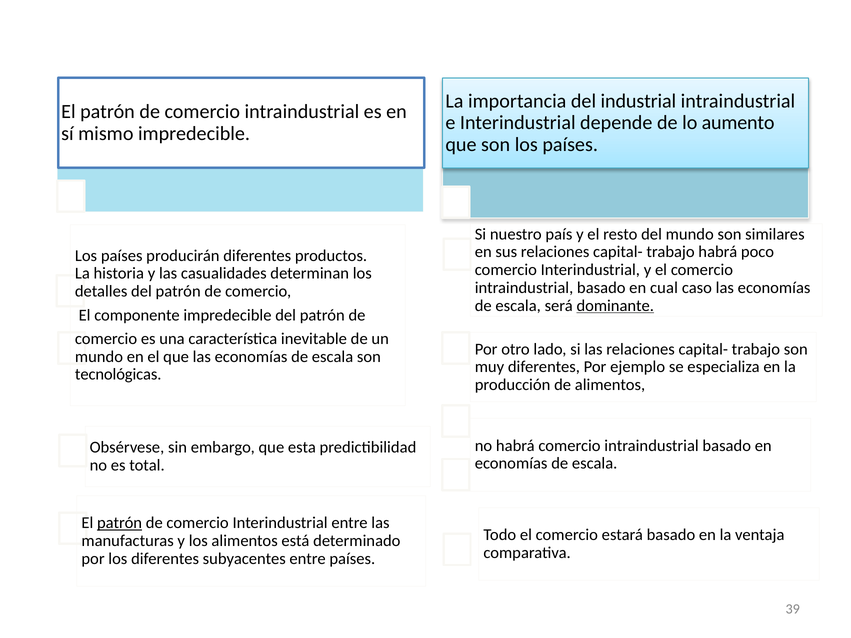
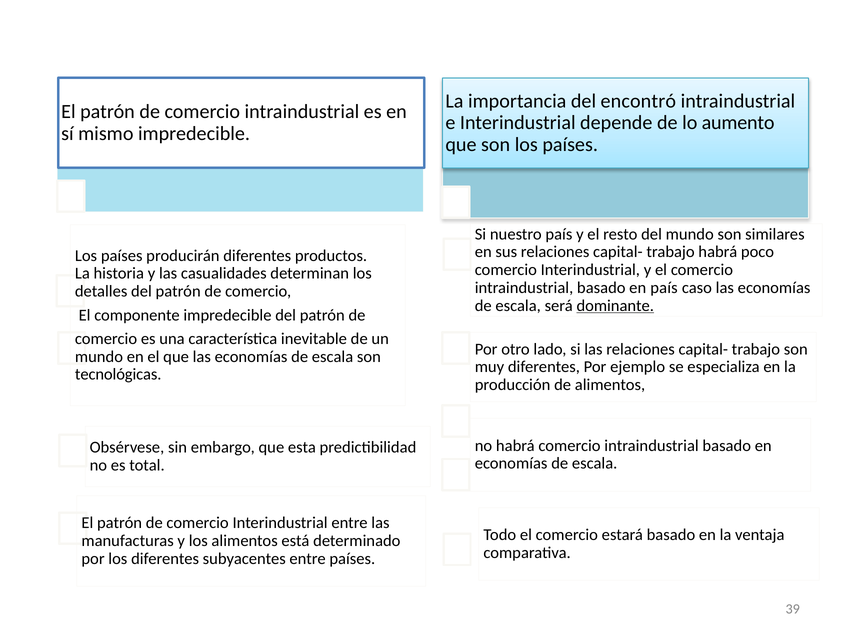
industrial: industrial -> encontró (638, 101)
en cual: cual -> país (664, 288)
patrón underline: present -> none (120, 523)
